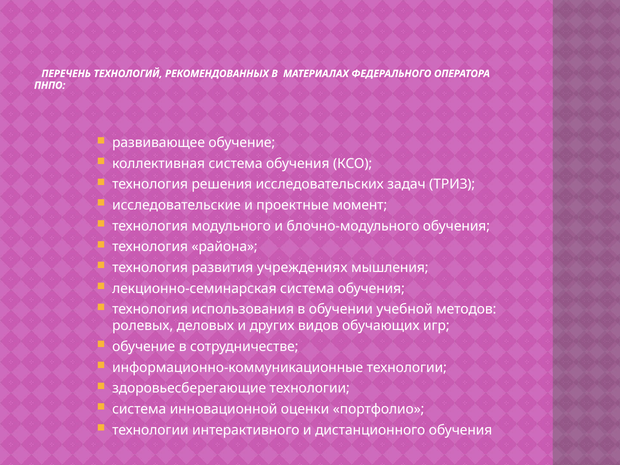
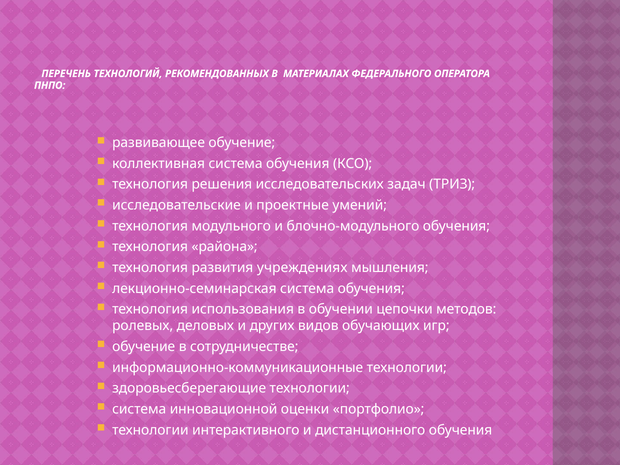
момент: момент -> умений (360, 205)
учебной: учебной -> цепочки (405, 309)
